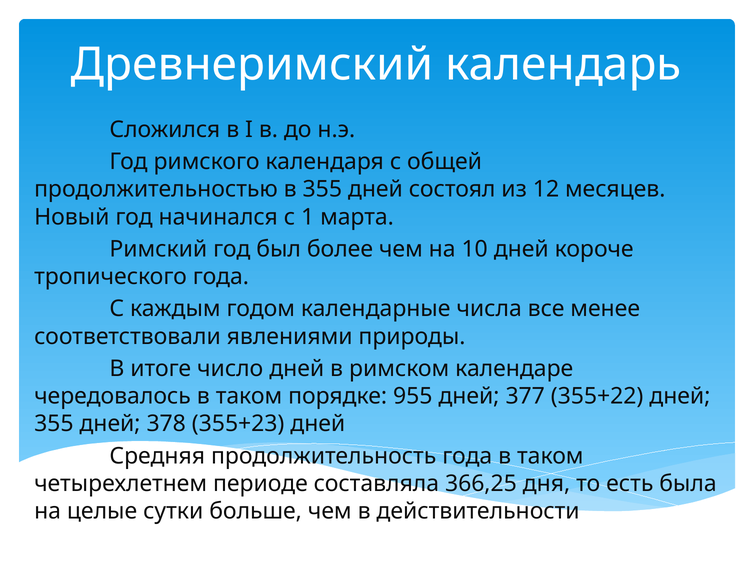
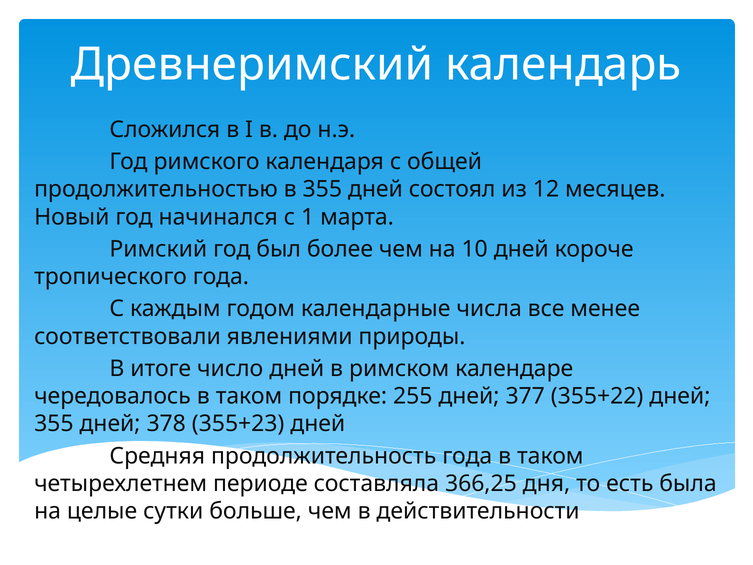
955: 955 -> 255 (413, 396)
